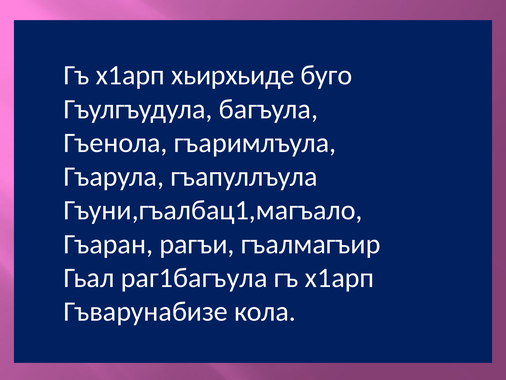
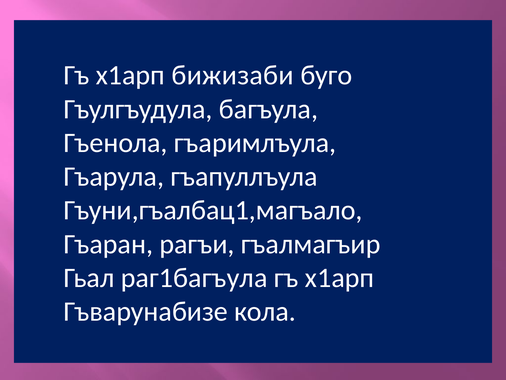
хьирхьиде: хьирхьиде -> бижизаби (233, 75)
